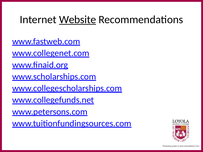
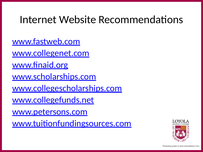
Website underline: present -> none (78, 20)
